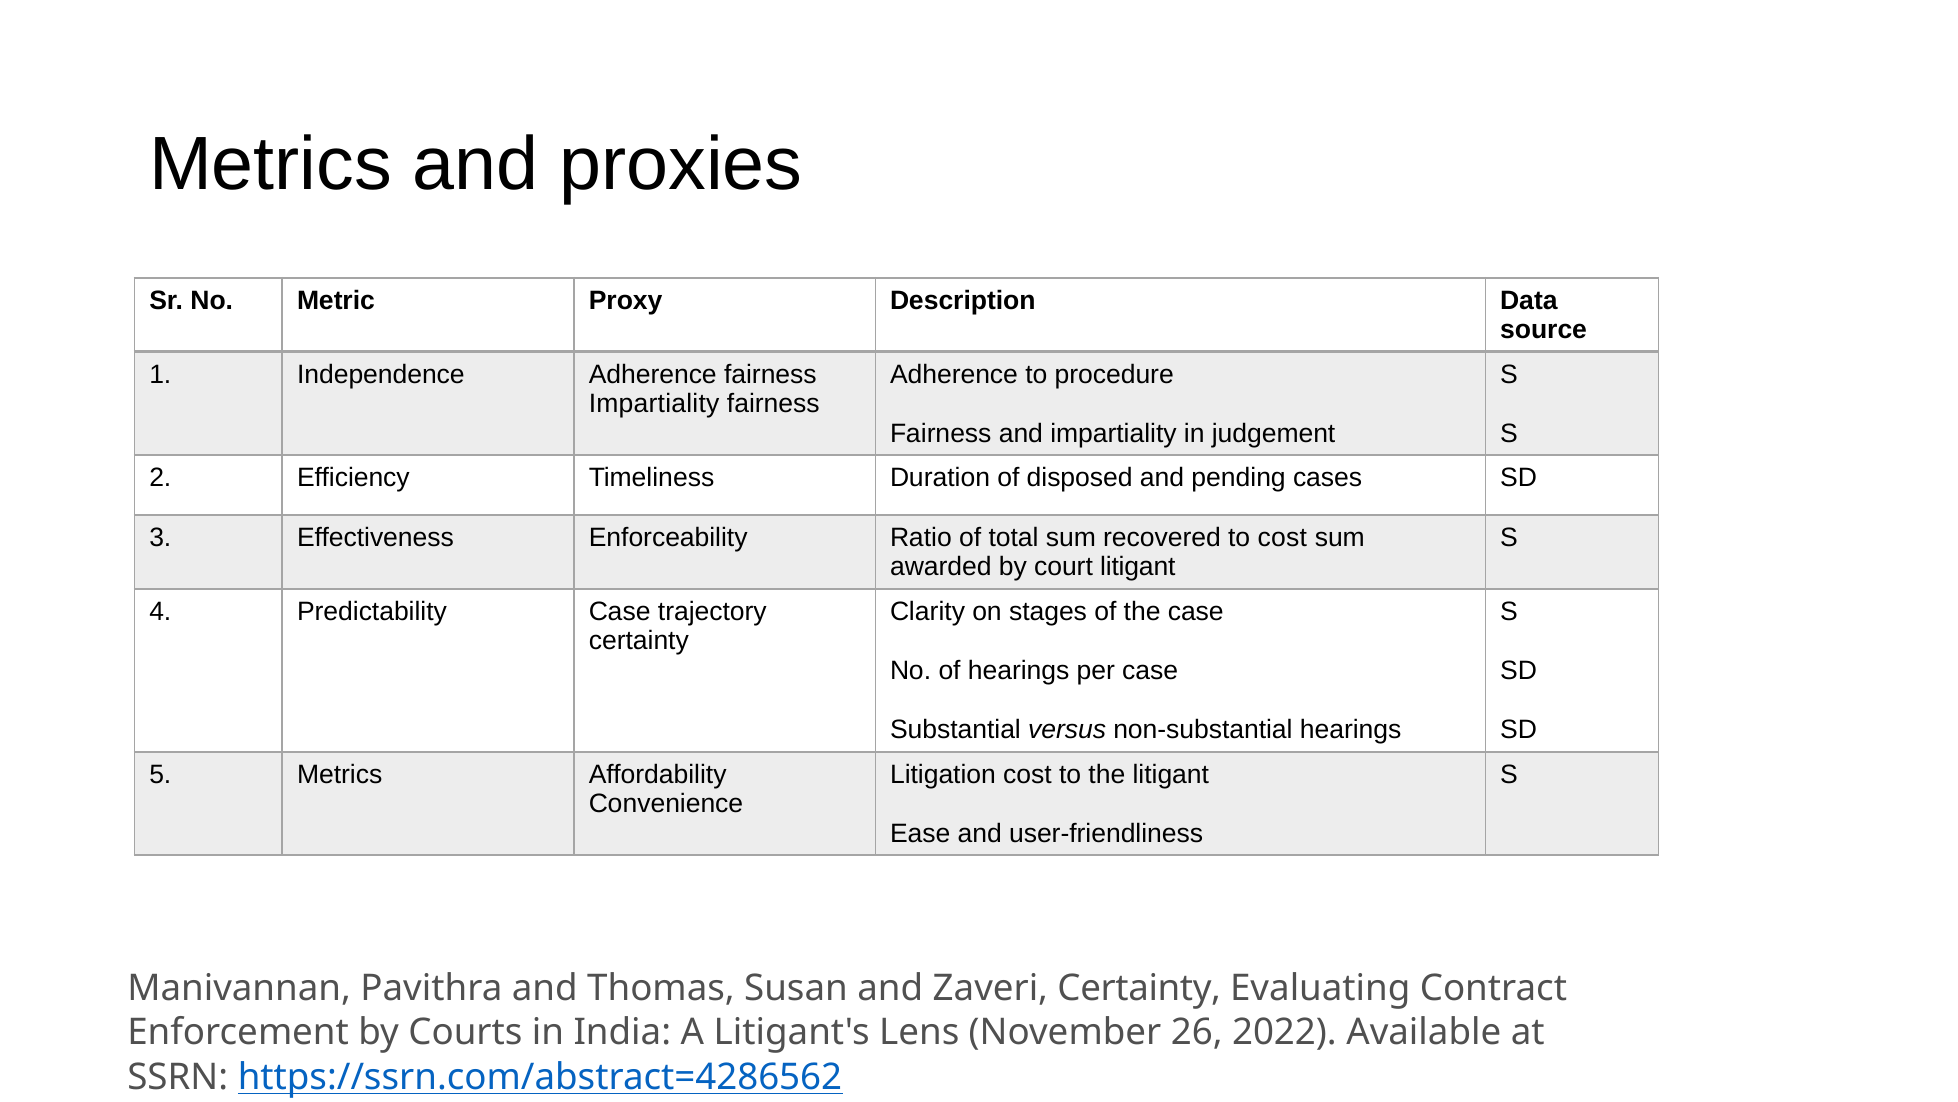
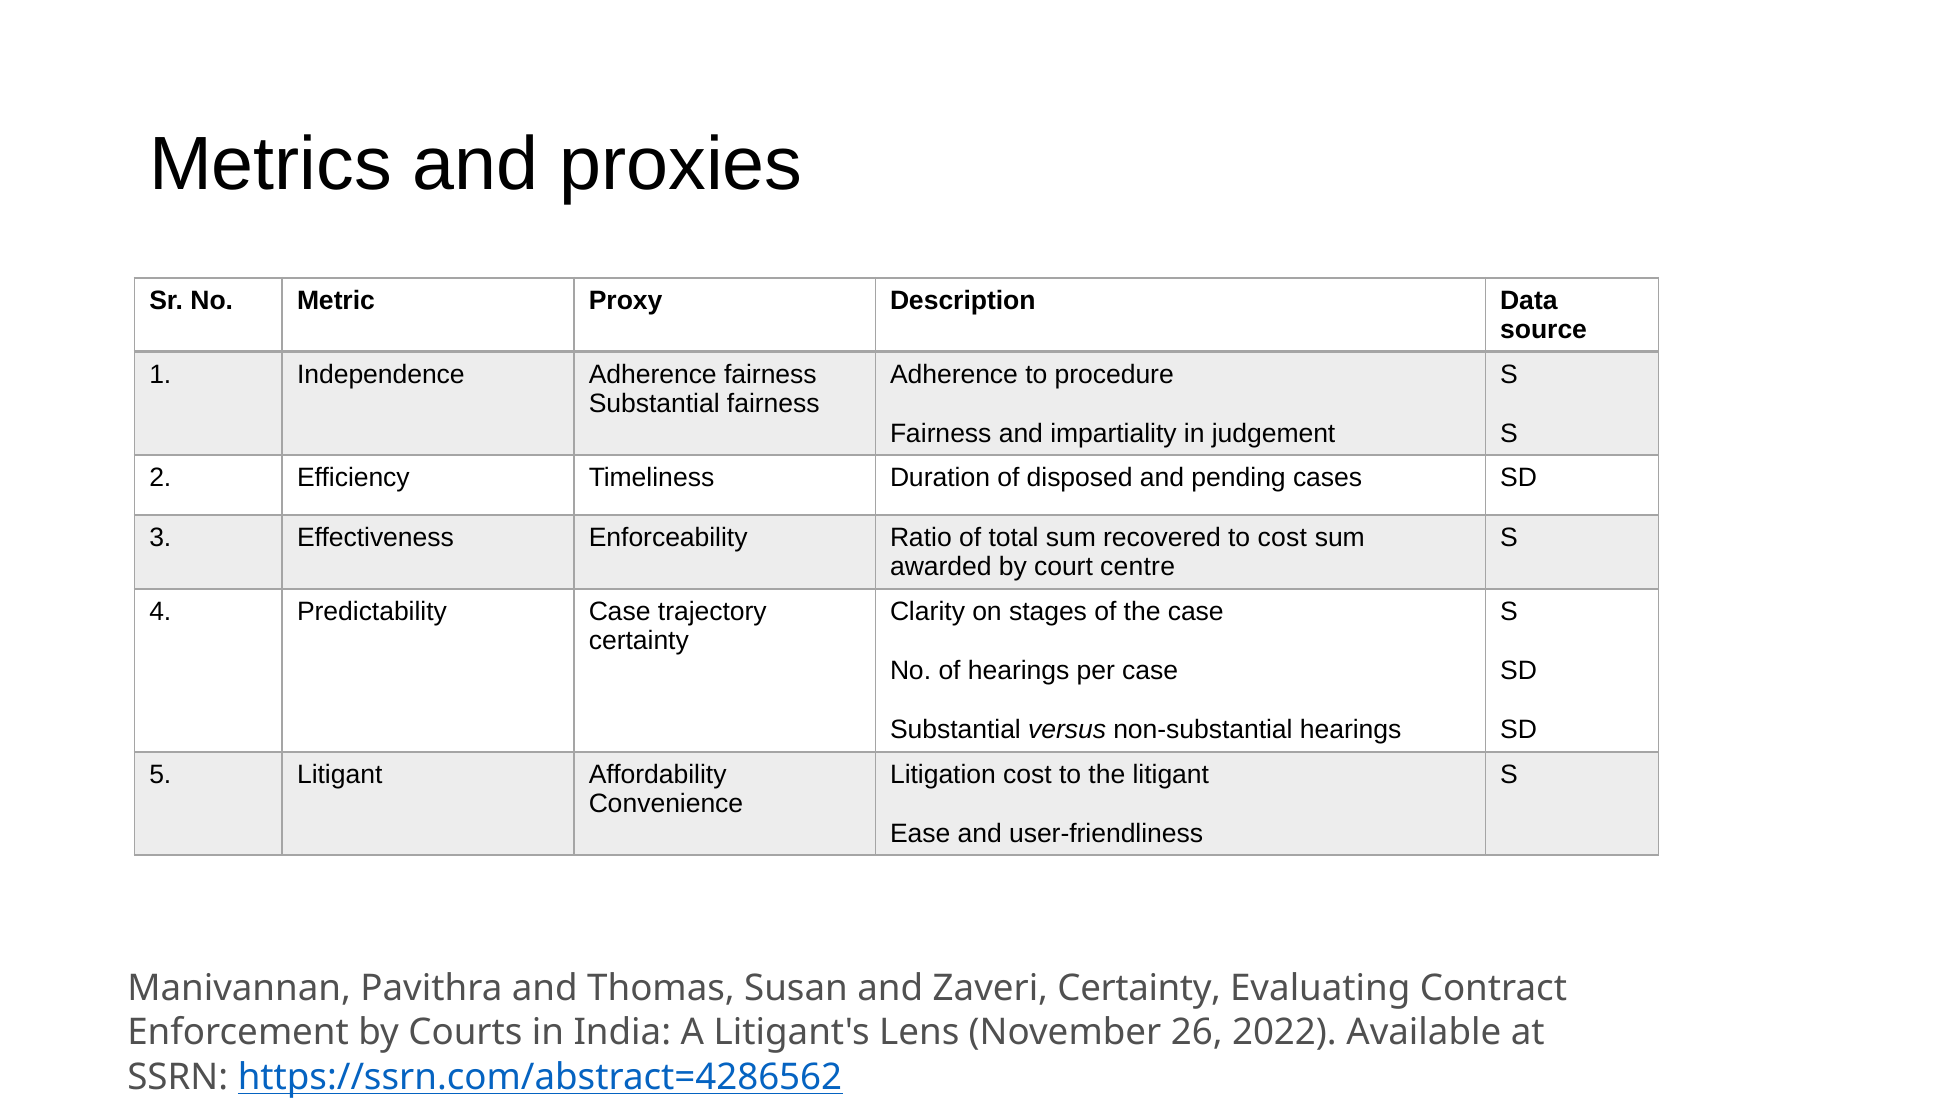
Impartiality: Impartiality -> Substantial (654, 404)
court litigant: litigant -> centre (1138, 567)
5 Metrics: Metrics -> Litigant (340, 774)
